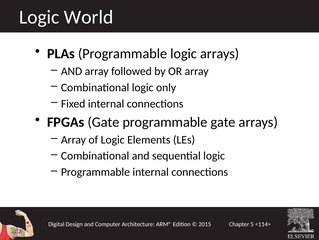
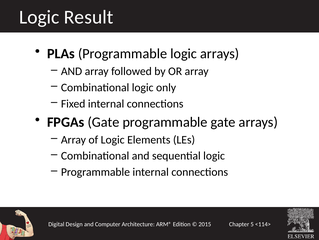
World: World -> Result (89, 17)
